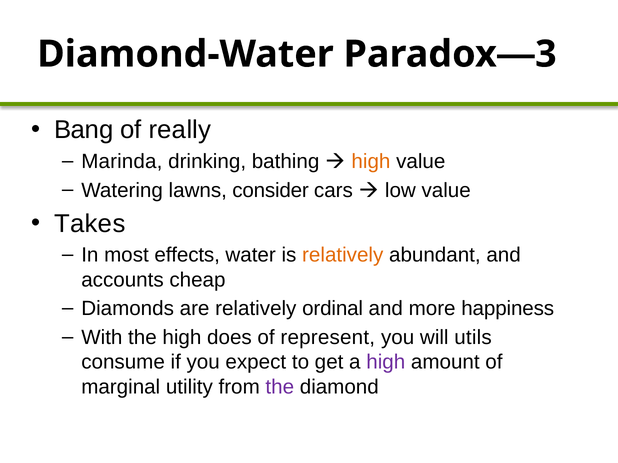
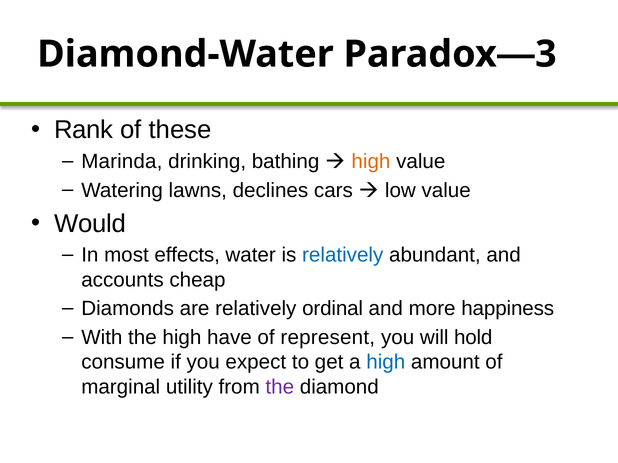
Bang: Bang -> Rank (84, 130)
really: really -> these (180, 130)
consider: consider -> declines (270, 190)
Takes: Takes -> Would (90, 224)
relatively colour: orange -> blue (343, 255)
does: does -> have (229, 338)
utils: utils -> hold (473, 338)
high colour: purple -> blue (386, 362)
